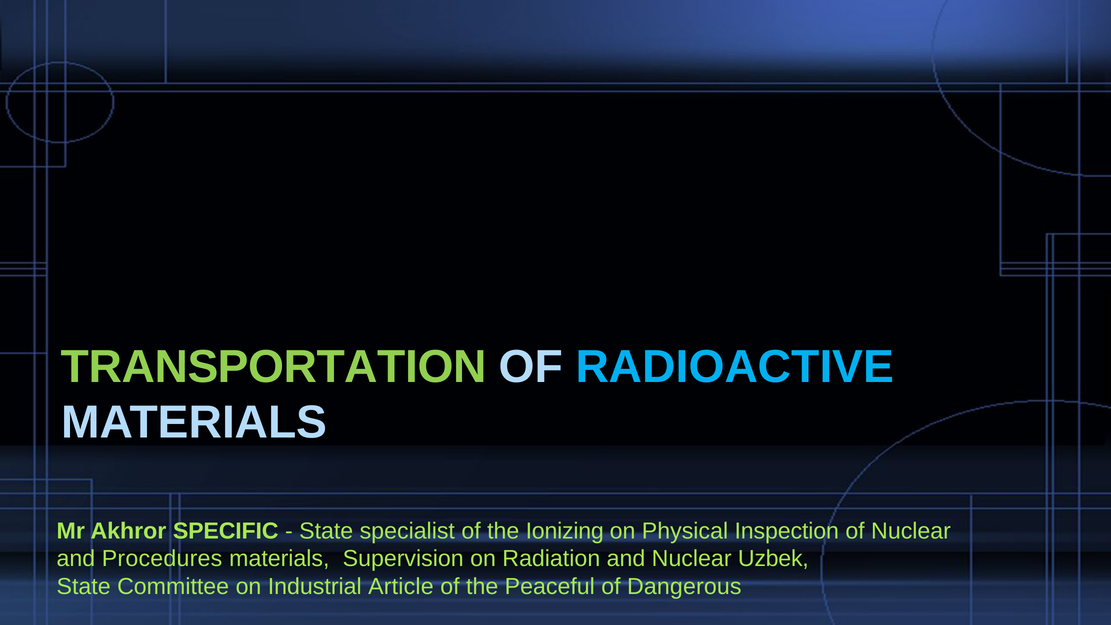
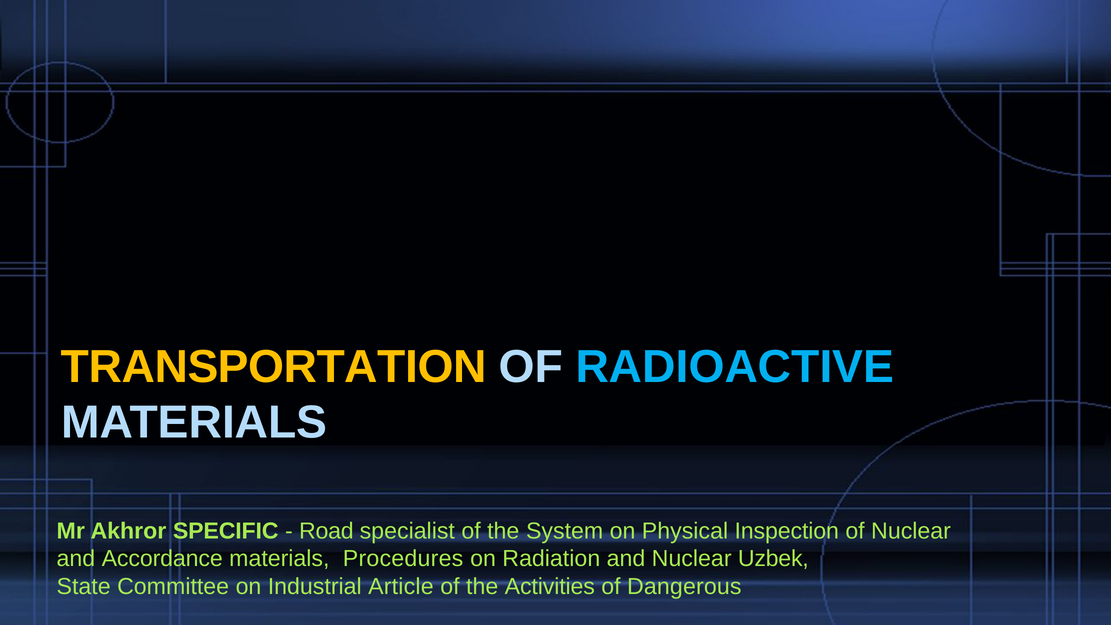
TRANSPORTATION colour: light green -> yellow (274, 367)
State: State -> Road (326, 531)
Ionizing: Ionizing -> System (565, 531)
Procedures: Procedures -> Accordance (162, 559)
Supervision: Supervision -> Procedures (403, 559)
Peaceful: Peaceful -> Activities (550, 586)
